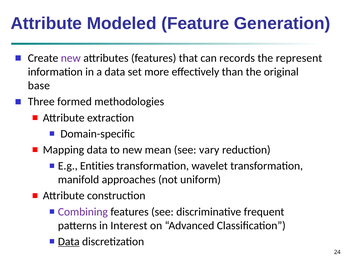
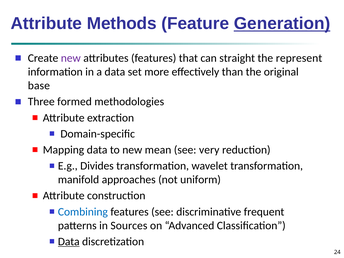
Modeled: Modeled -> Methods (122, 24)
Generation underline: none -> present (282, 24)
records: records -> straight (237, 58)
vary: vary -> very (209, 150)
Entities: Entities -> Divides (97, 166)
Combining colour: purple -> blue (83, 212)
Interest: Interest -> Sources (129, 226)
